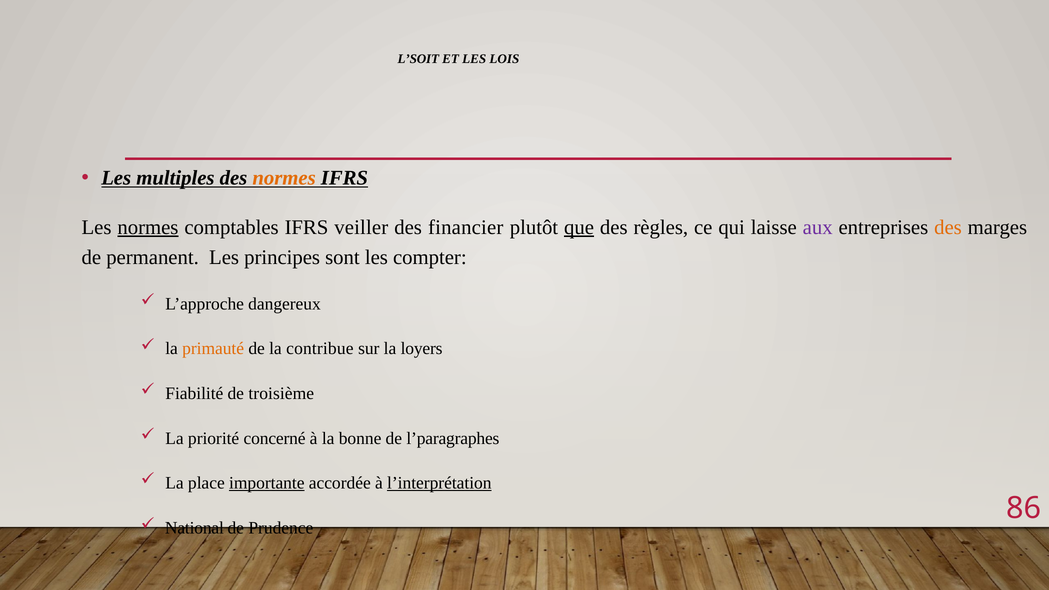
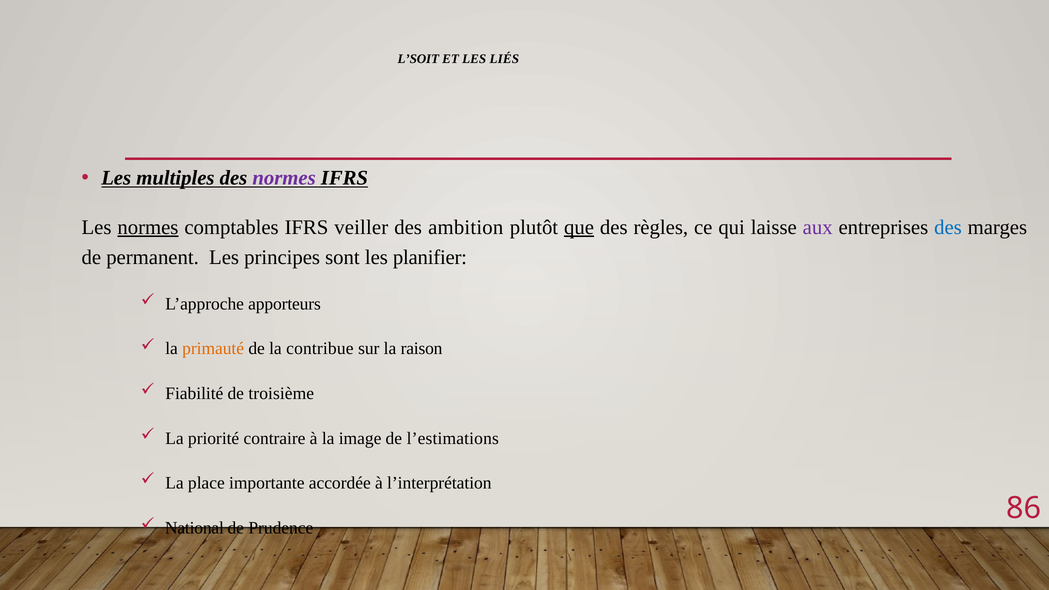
LOIS: LOIS -> LIÉS (504, 59)
normes colour: orange -> purple (284, 178)
financier: financier -> ambition (466, 227)
des colour: orange -> blue (948, 227)
compter: compter -> planifier (430, 257)
dangereux: dangereux -> apporteurs (285, 304)
loyers: loyers -> raison (422, 349)
concerné: concerné -> contraire (275, 438)
bonne: bonne -> image (360, 438)
l’paragraphes: l’paragraphes -> l’estimations (453, 438)
importante underline: present -> none (267, 483)
l’interprétation underline: present -> none (439, 483)
